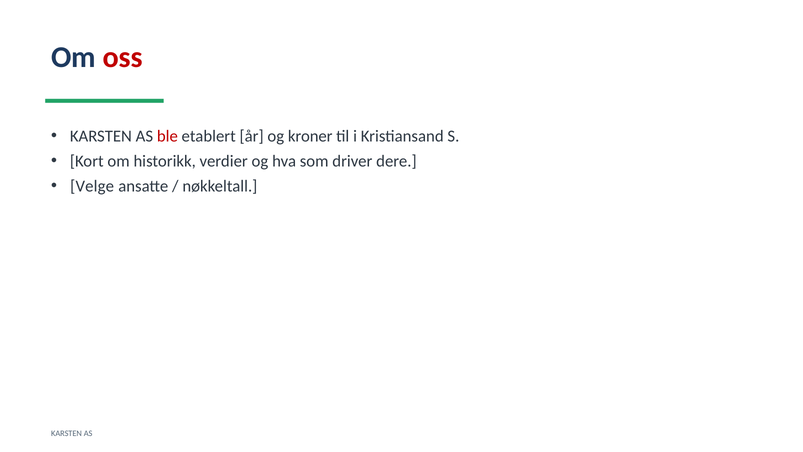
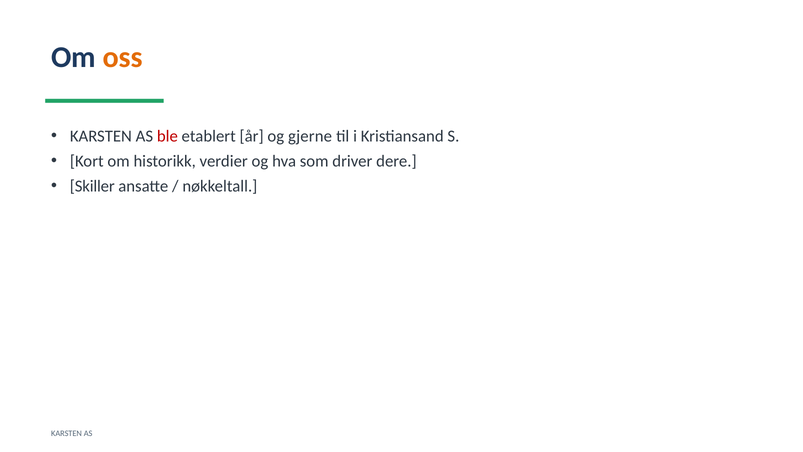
oss colour: red -> orange (123, 57)
kroner: kroner -> gjerne (310, 136)
Velge: Velge -> Skiller (92, 186)
